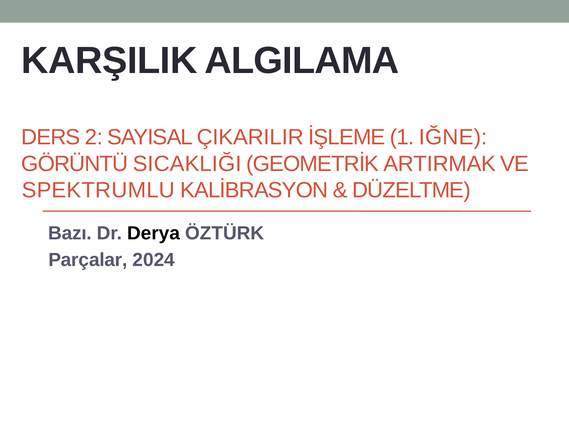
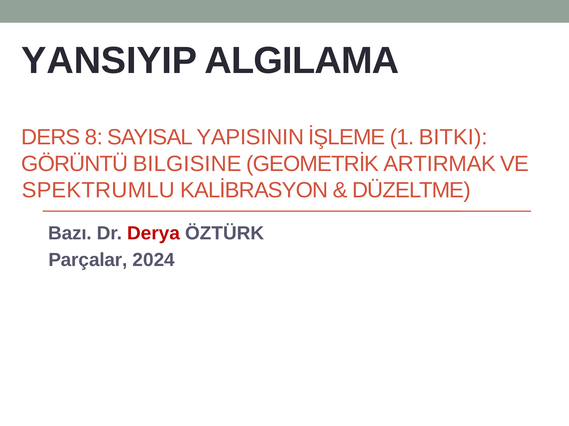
KARŞILIK: KARŞILIK -> YANSIYIP (109, 61)
2: 2 -> 8 (94, 138)
ÇIKARILIR: ÇIKARILIR -> YAPISININ (250, 138)
IĞNE: IĞNE -> BITKI (453, 138)
SICAKLIĞI: SICAKLIĞI -> BILGISINE (187, 164)
Derya colour: black -> red (154, 234)
